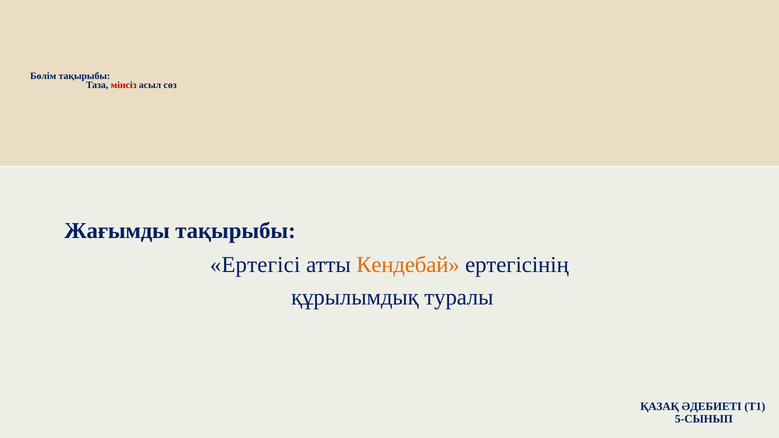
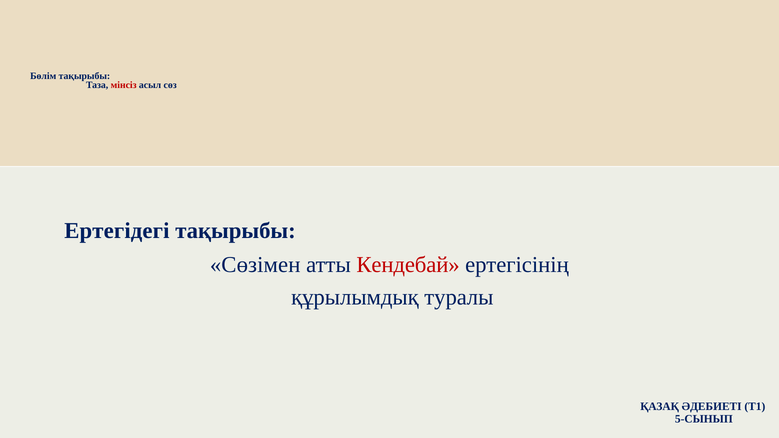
Жағымды: Жағымды -> Ертегідегі (117, 231)
Ертегісі: Ертегісі -> Сөзімен (255, 265)
Кендебай colour: orange -> red (408, 265)
